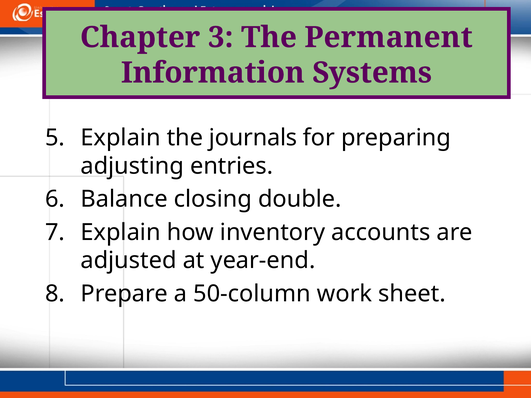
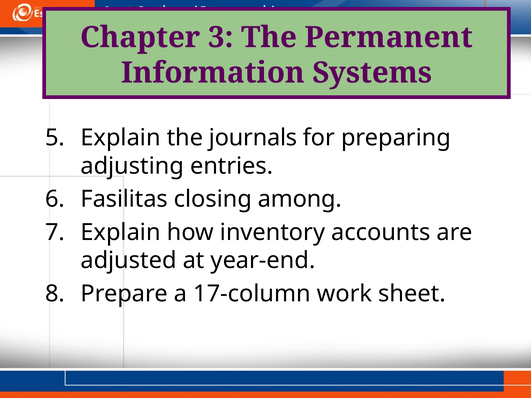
Balance: Balance -> Fasilitas (124, 199)
double: double -> among (300, 199)
50-column: 50-column -> 17-column (252, 294)
